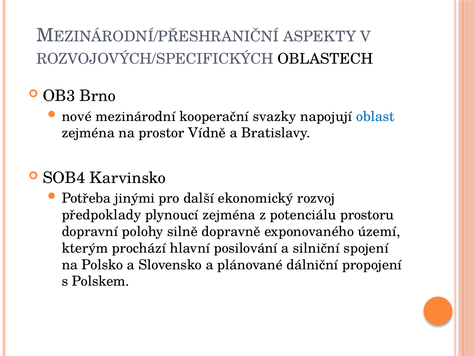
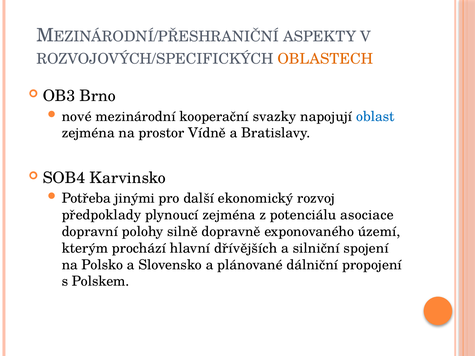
OBLASTECH colour: black -> orange (325, 59)
prostoru: prostoru -> asociace (367, 215)
posilování: posilování -> dřívějších (246, 248)
